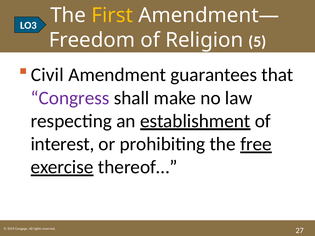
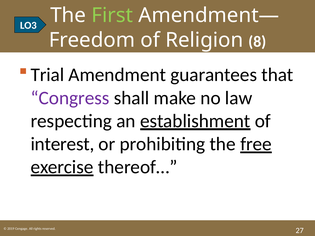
First colour: yellow -> light green (112, 15)
5: 5 -> 8 (257, 42)
Civil: Civil -> Trial (47, 75)
